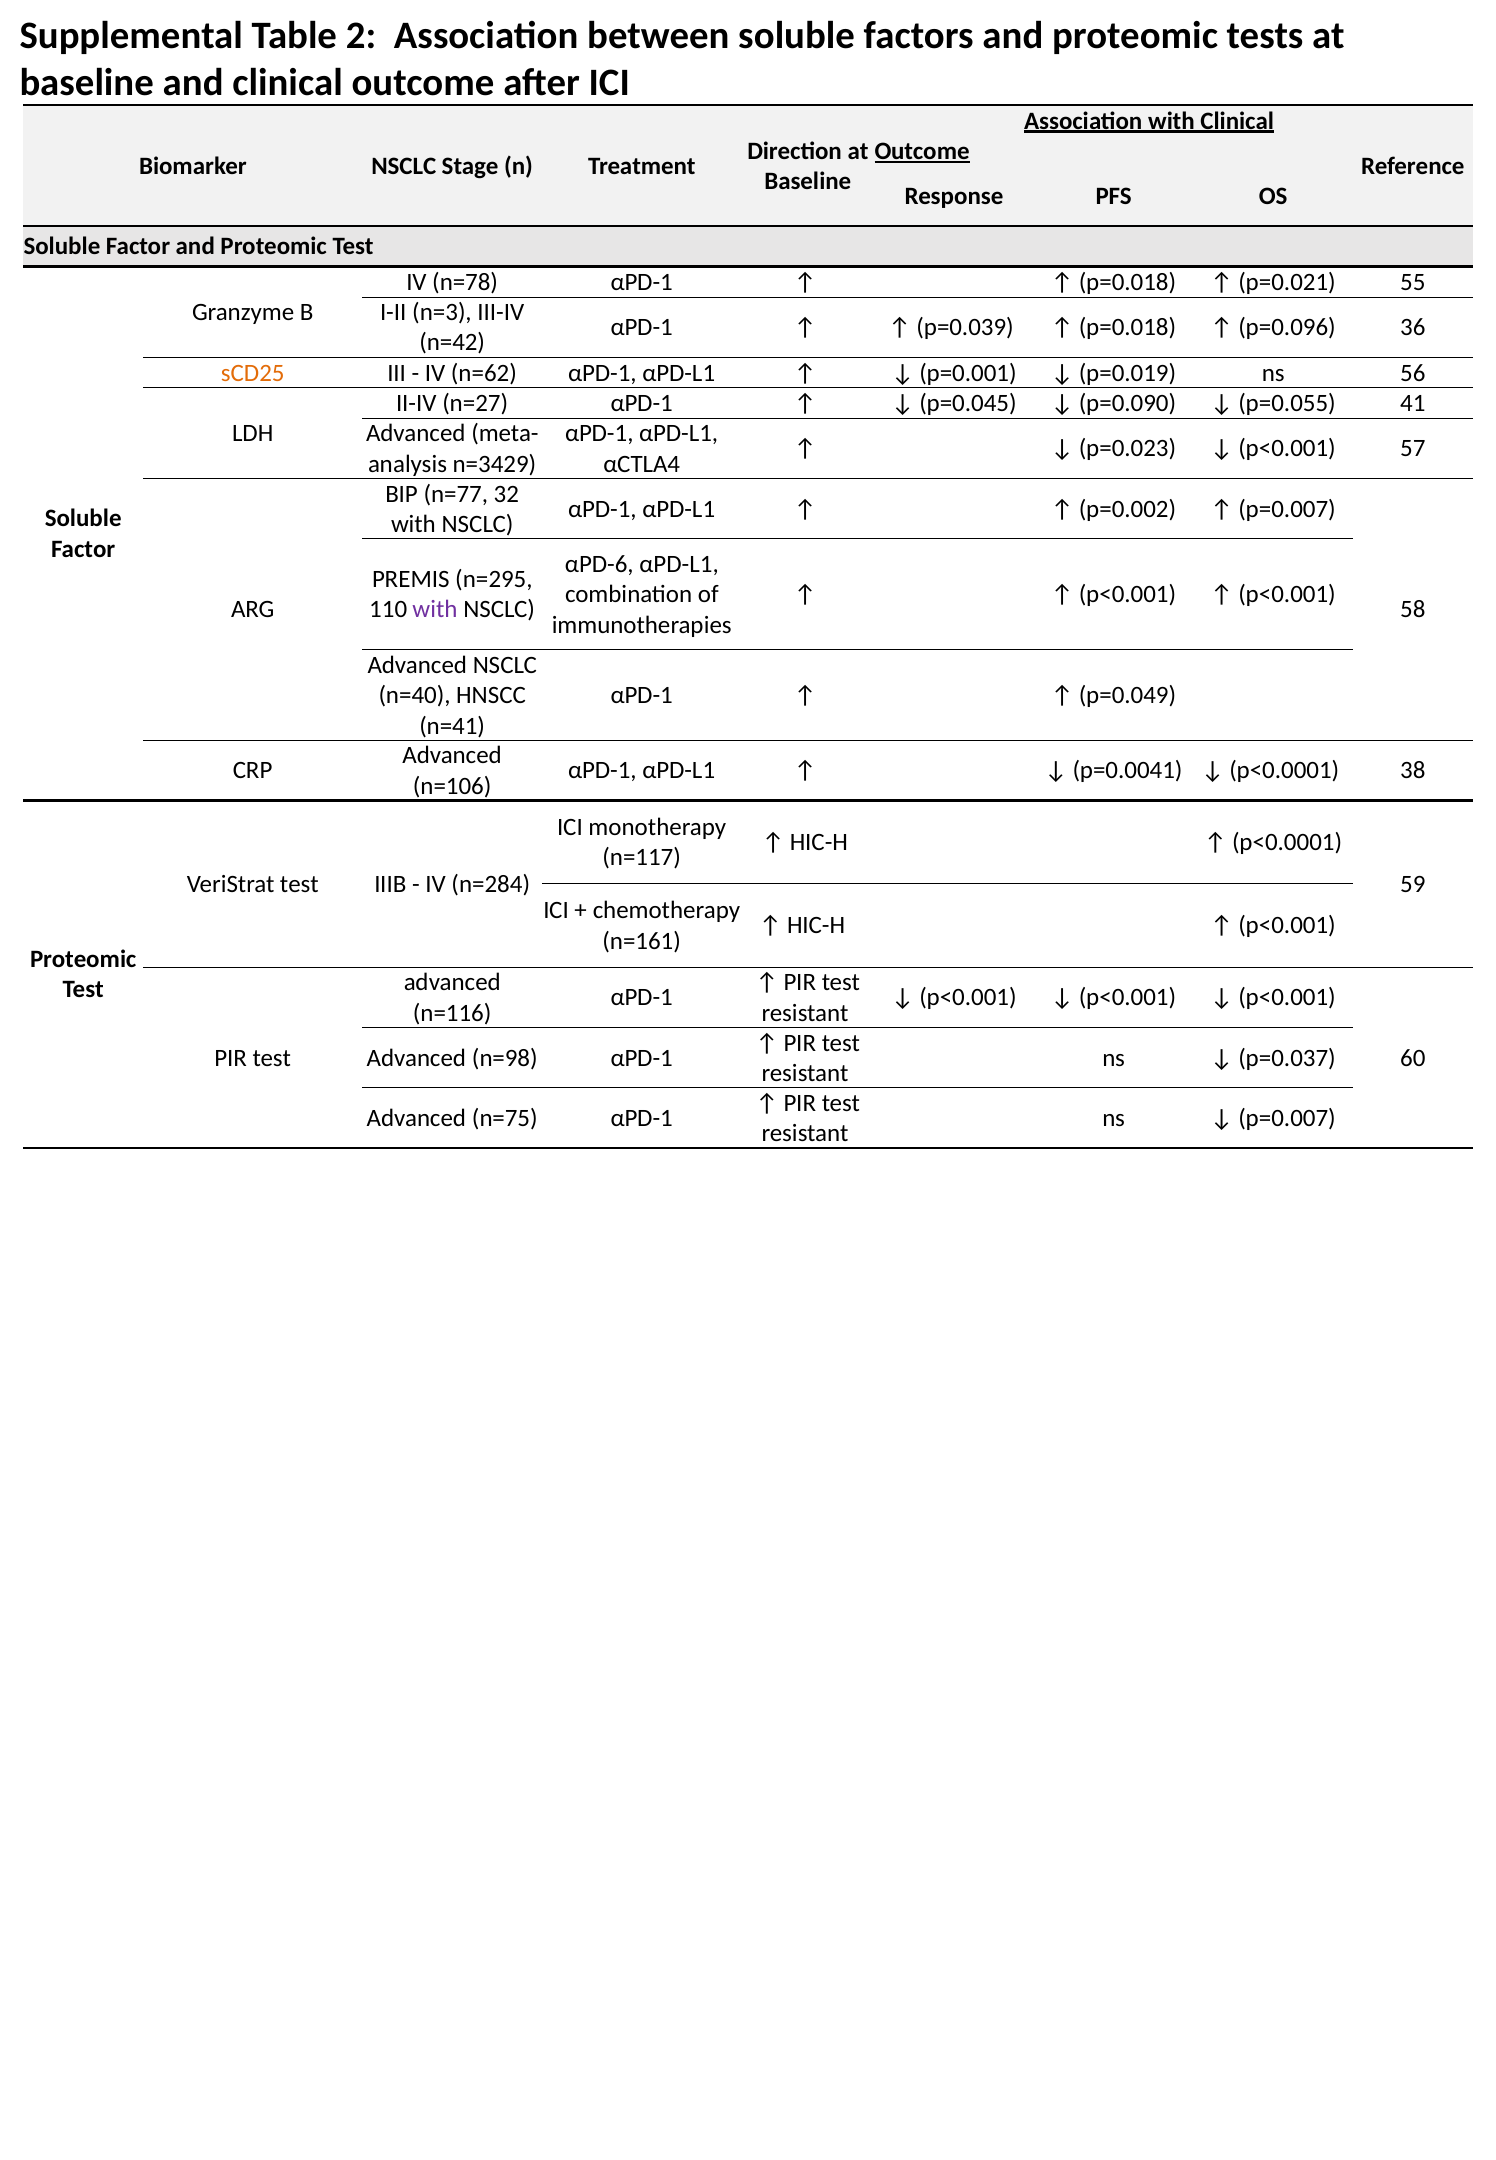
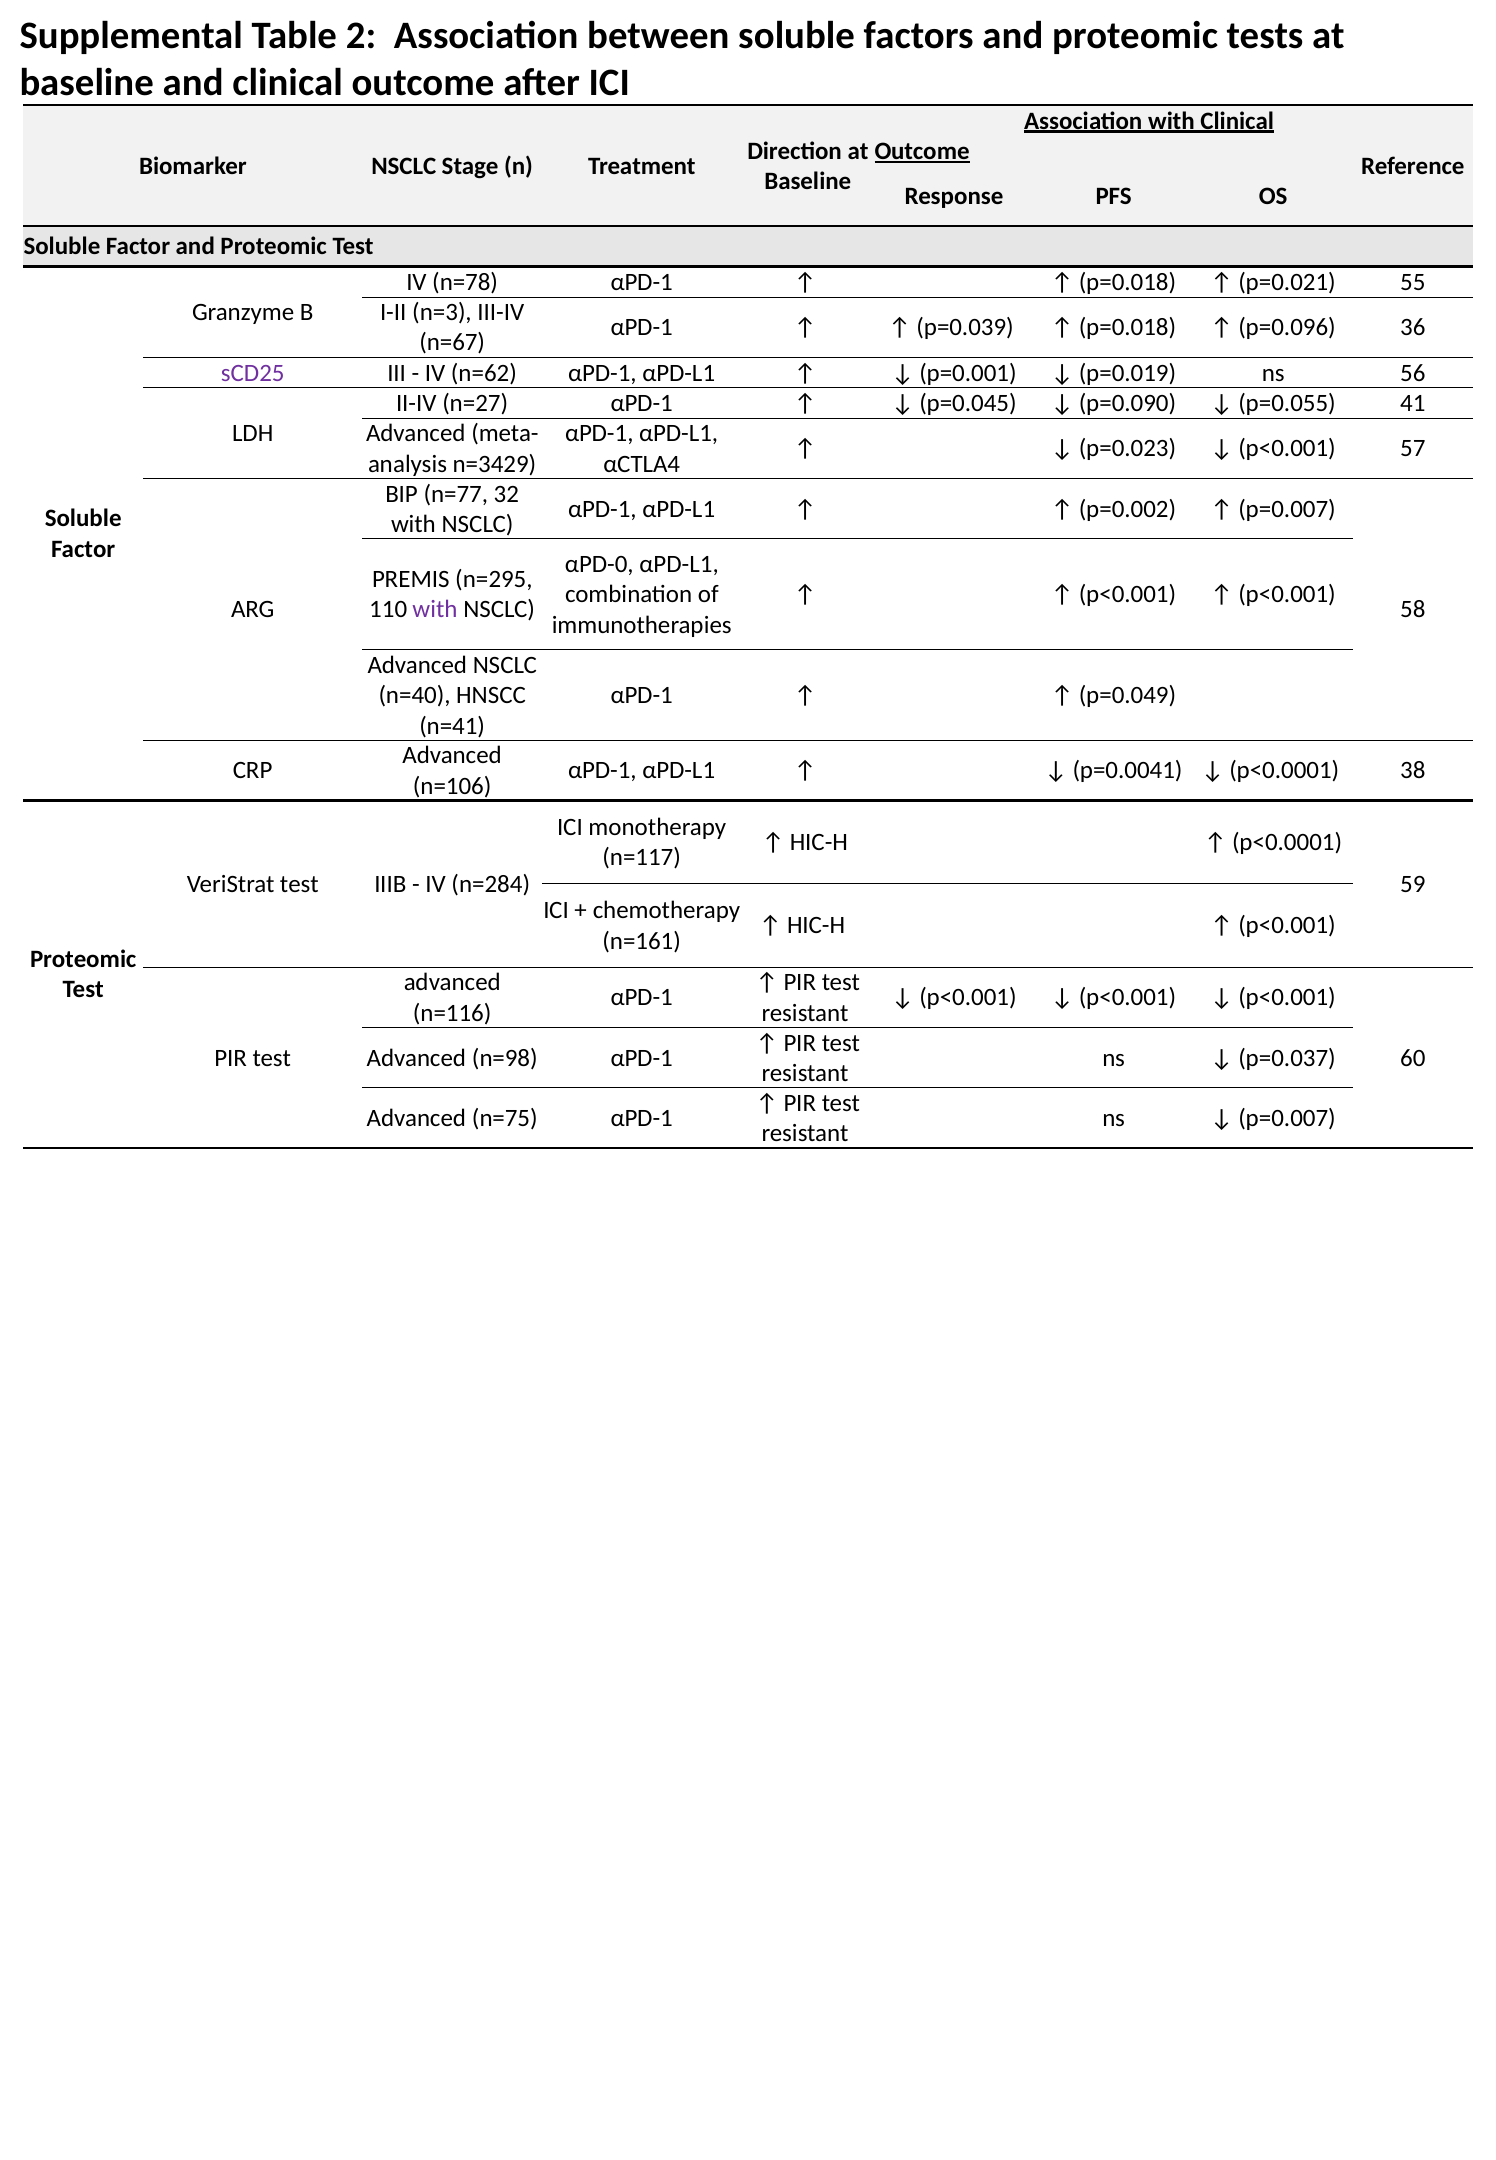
n=42: n=42 -> n=67 (452, 343)
sCD25 colour: orange -> purple (253, 373)
αPD-6: αPD-6 -> αPD-0 (599, 564)
